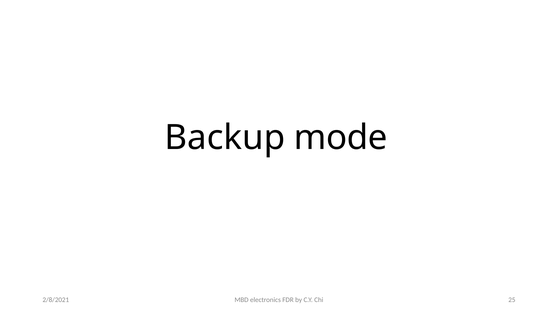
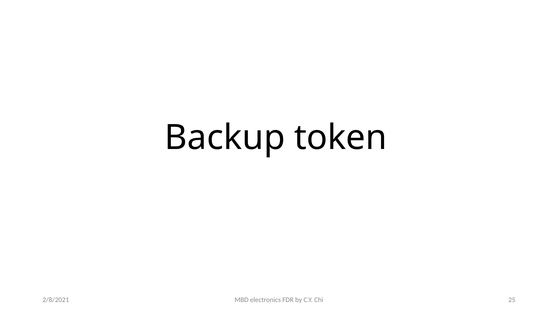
mode: mode -> token (341, 138)
